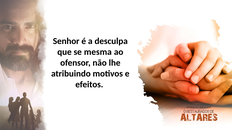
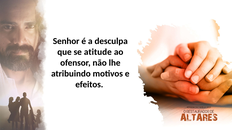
mesma: mesma -> atitude (98, 52)
